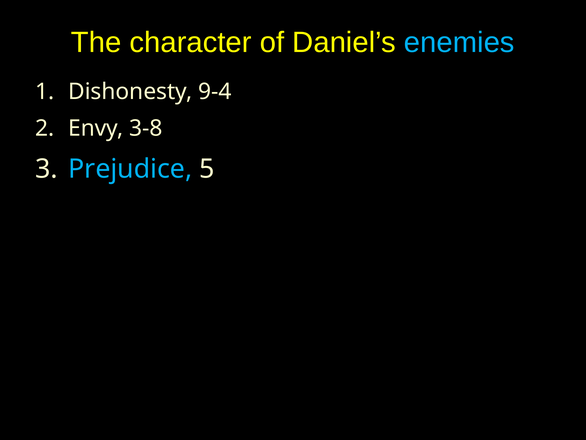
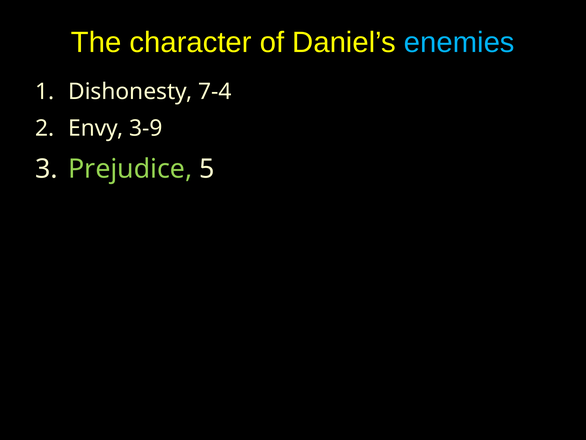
9-4: 9-4 -> 7-4 (215, 91)
3-8: 3-8 -> 3-9 (146, 128)
Prejudice colour: light blue -> light green (130, 169)
